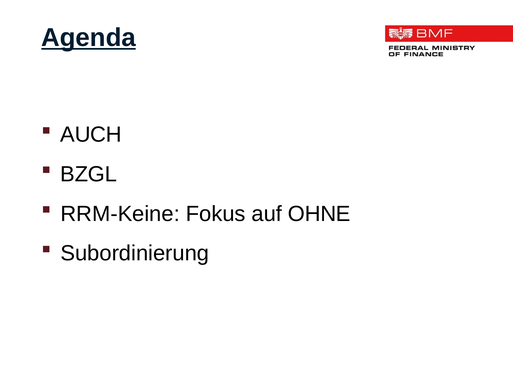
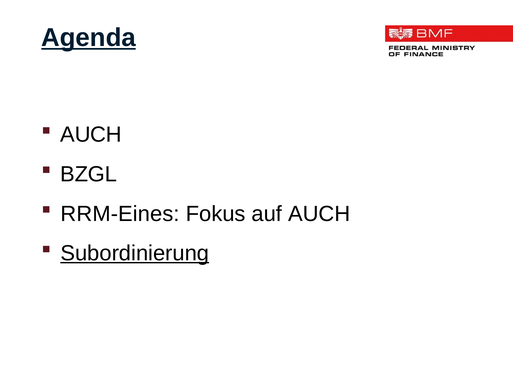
RRM-Keine: RRM-Keine -> RRM-Eines (120, 214)
auf OHNE: OHNE -> AUCH (319, 214)
Subordinierung underline: none -> present (135, 253)
